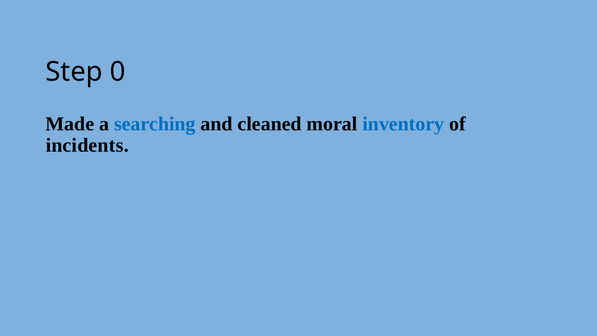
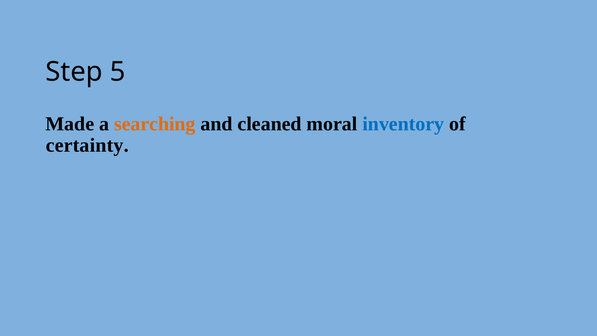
0: 0 -> 5 (118, 72)
searching colour: blue -> orange (155, 124)
incidents: incidents -> certainty (87, 145)
